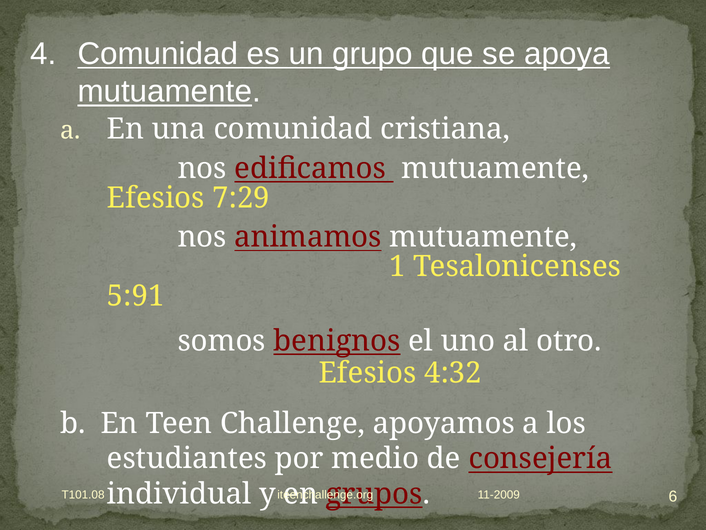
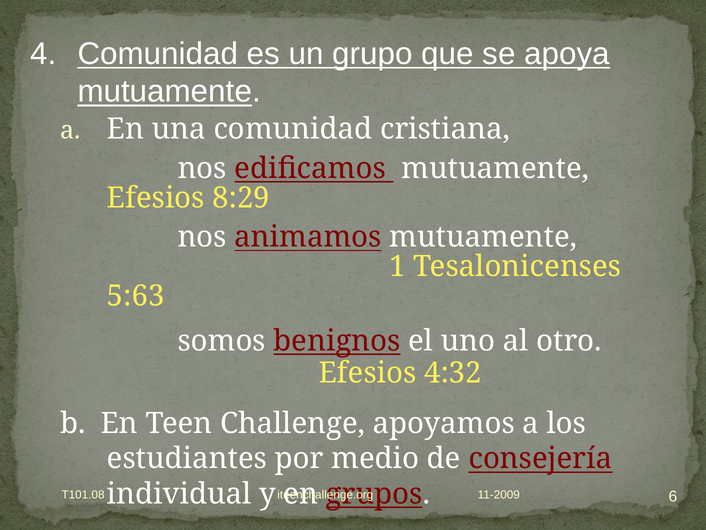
7:29: 7:29 -> 8:29 (241, 198)
5:91: 5:91 -> 5:63 (136, 296)
